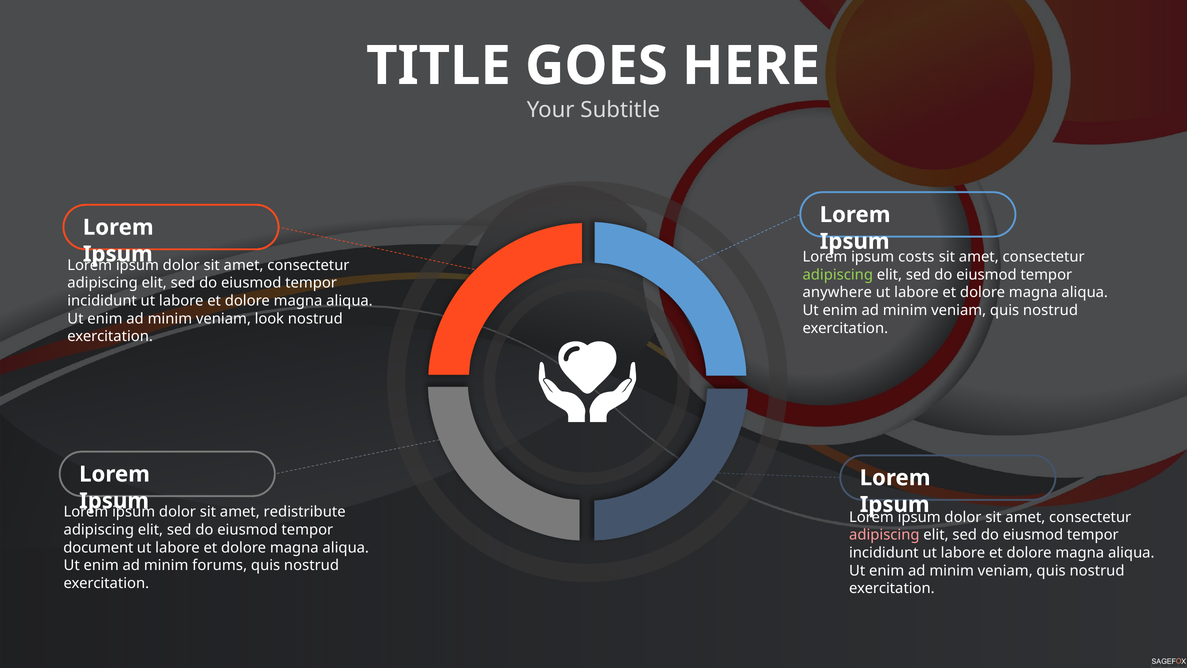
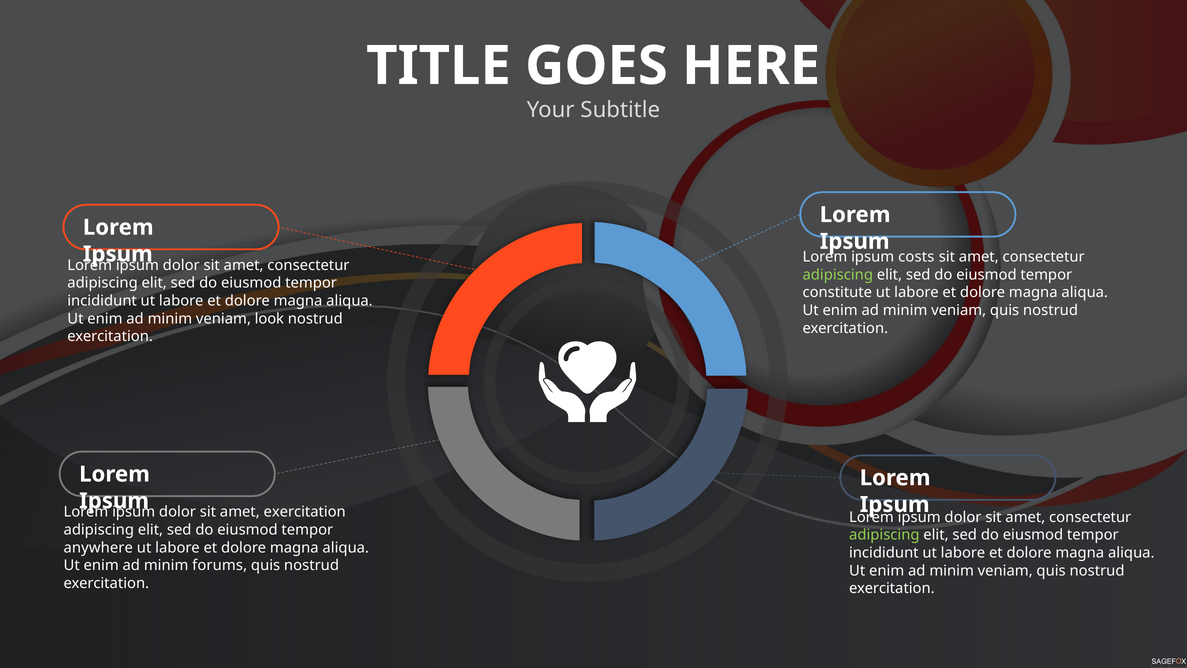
anywhere: anywhere -> constitute (837, 292)
amet redistribute: redistribute -> exercitation (305, 512)
adipiscing colour: pink -> light green (884, 535)
document: document -> anywhere (98, 547)
